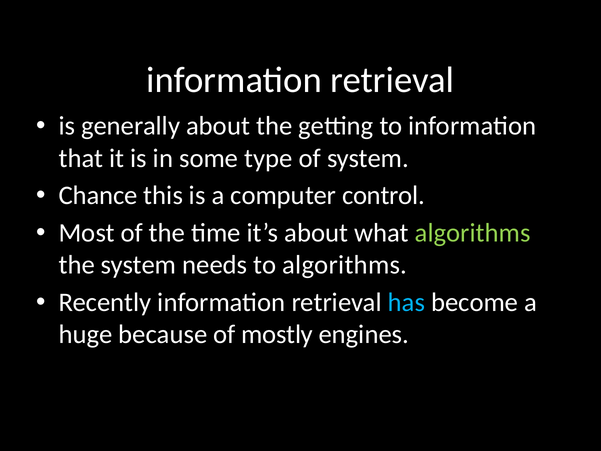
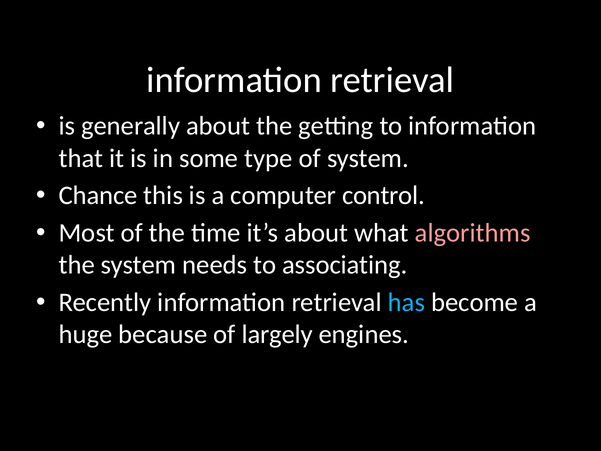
algorithms colour: light green -> pink (473, 233)
to algorithms: algorithms -> associating (345, 265)
mostly: mostly -> largely (277, 334)
